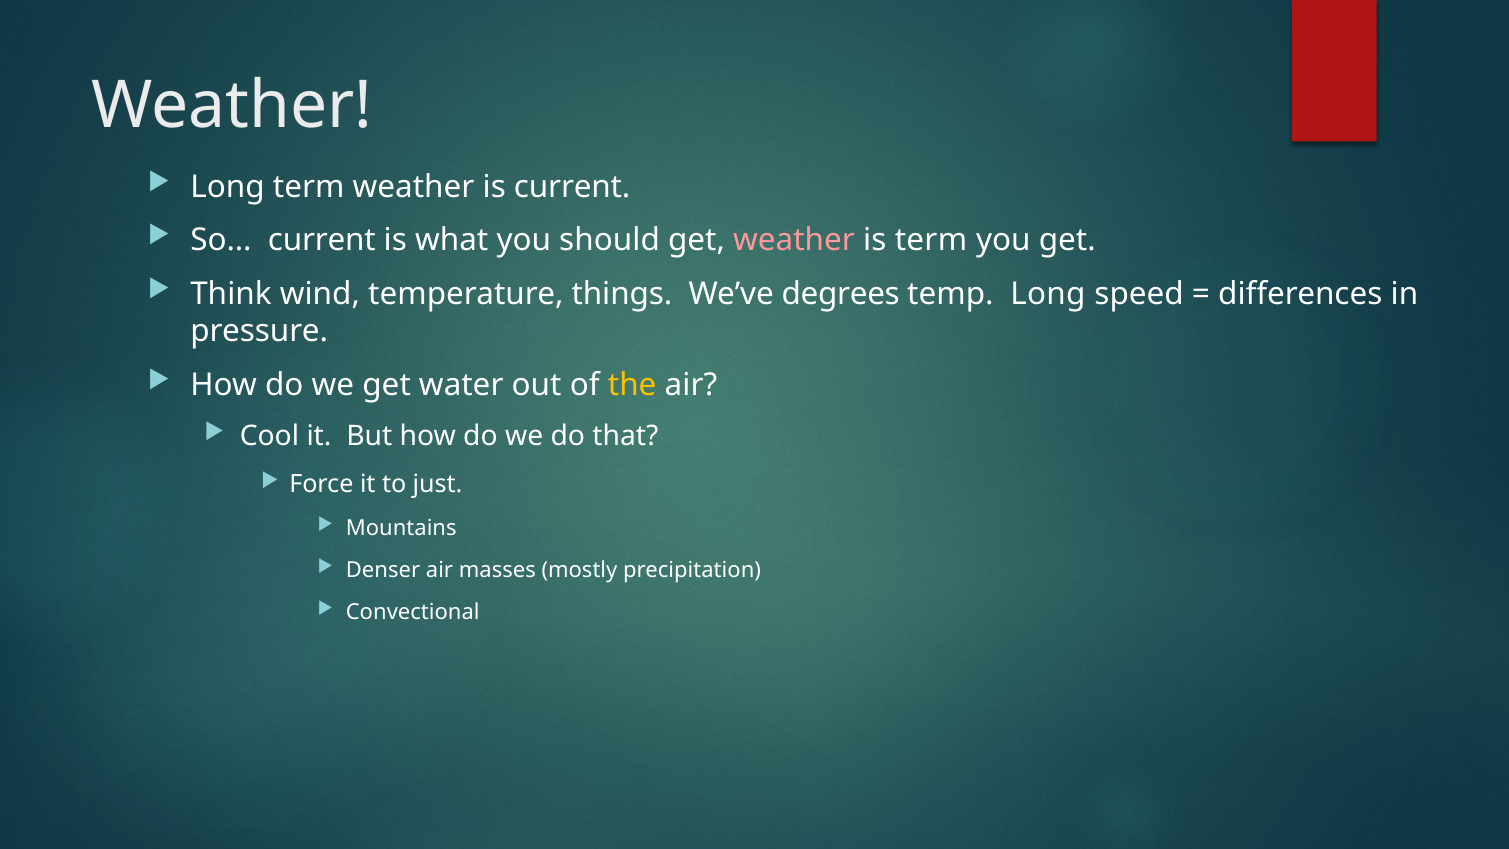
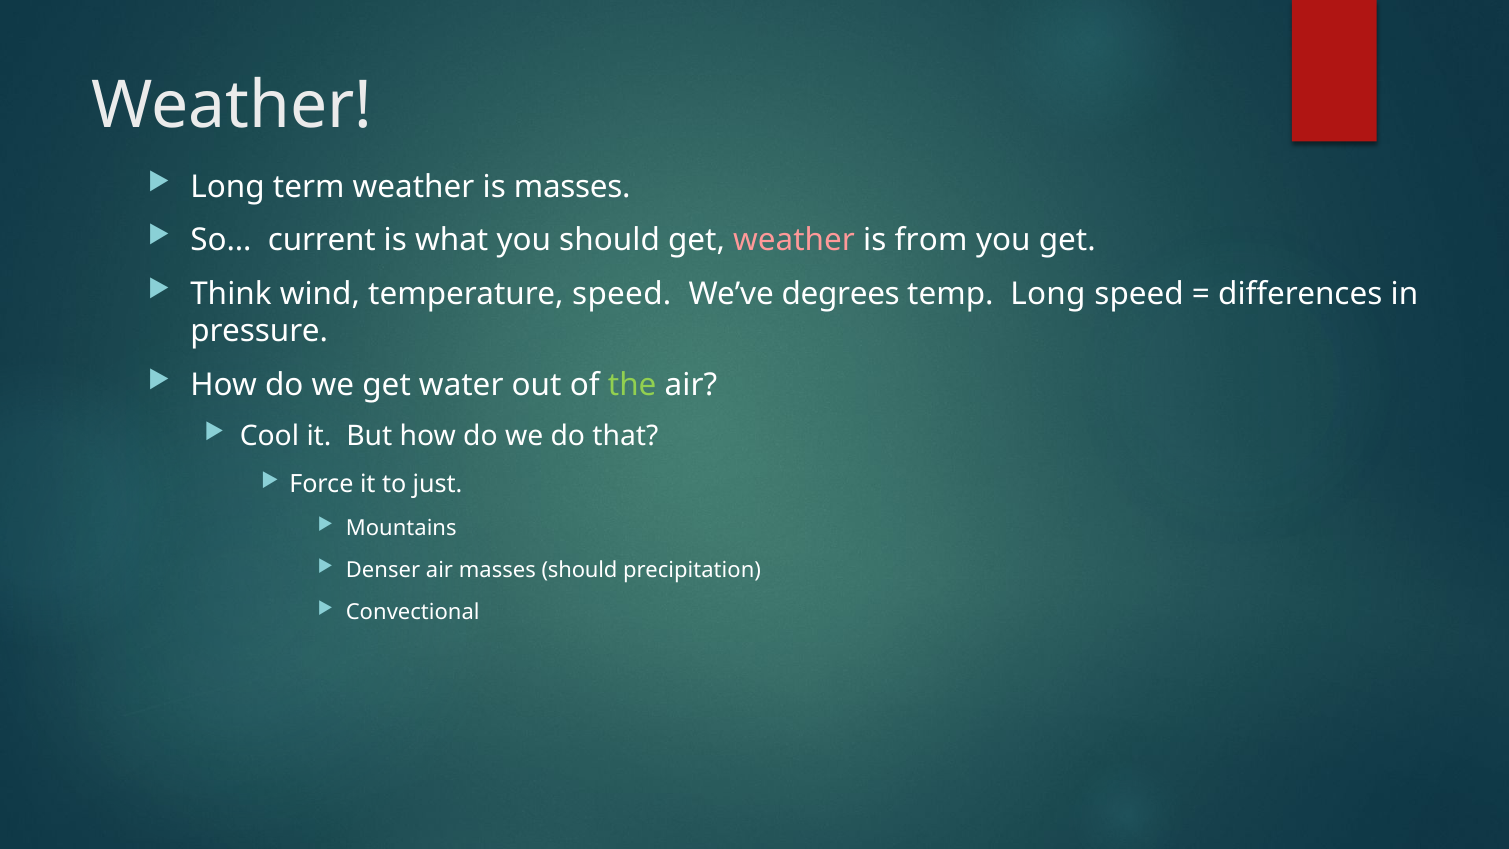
is current: current -> masses (572, 187)
is term: term -> from (931, 240)
temperature things: things -> speed (622, 294)
the colour: yellow -> light green (632, 385)
masses mostly: mostly -> should (580, 570)
